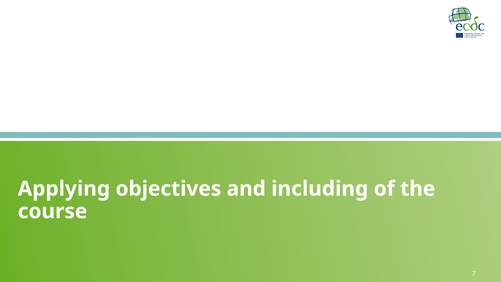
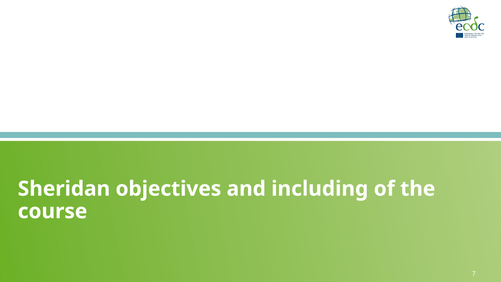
Applying: Applying -> Sheridan (64, 189)
